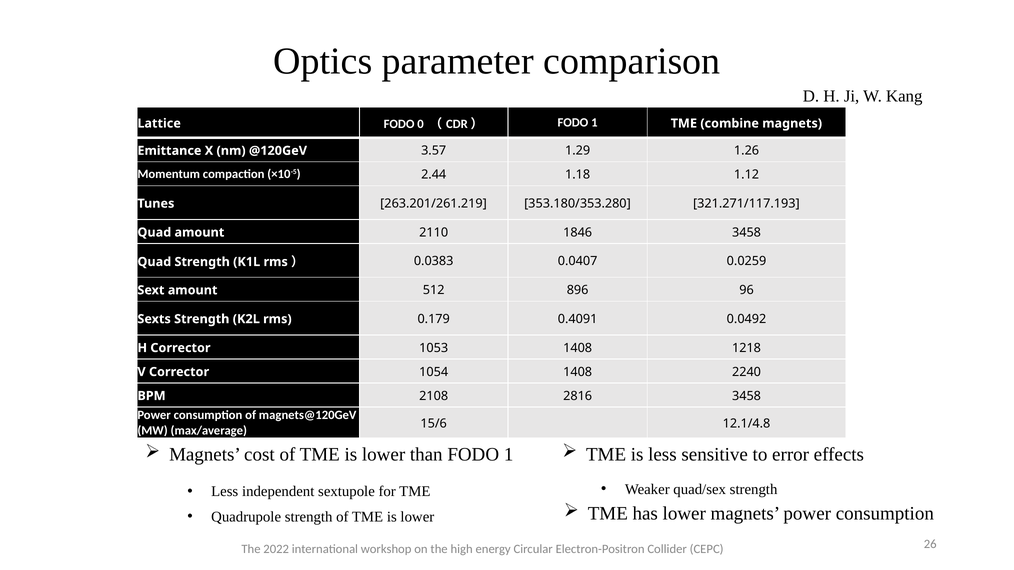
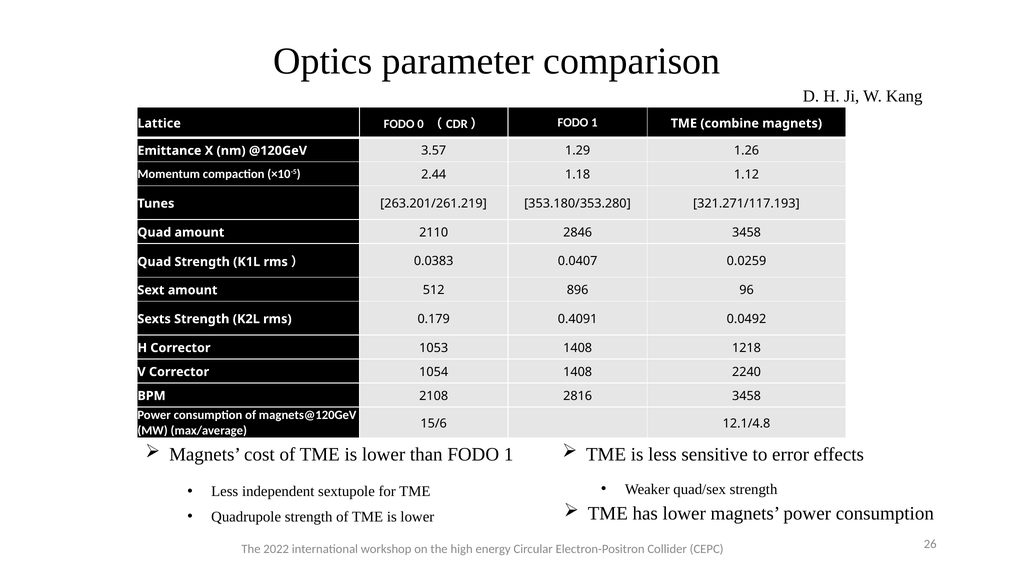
1846: 1846 -> 2846 (578, 233)
